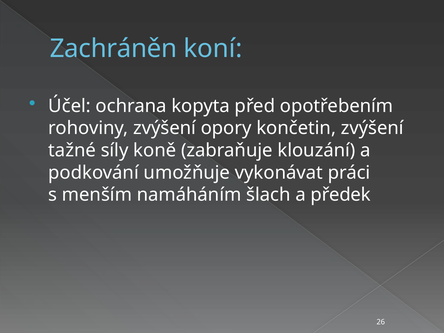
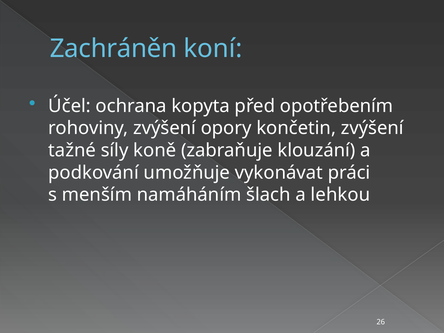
předek: předek -> lehkou (340, 195)
